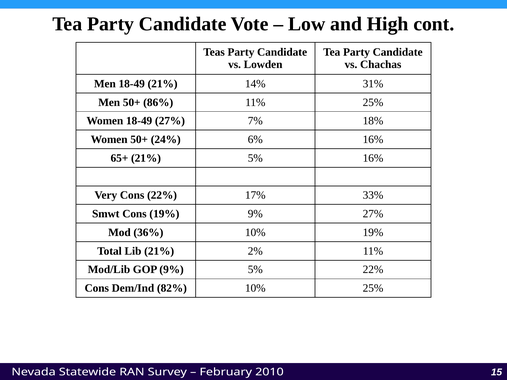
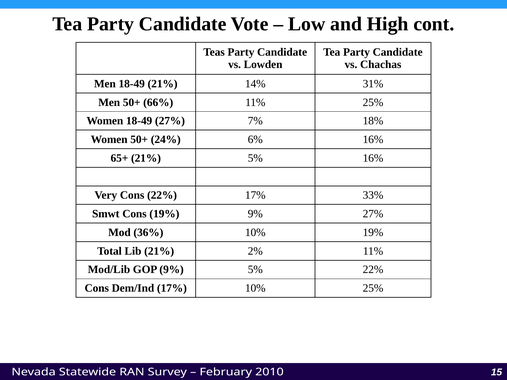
86%: 86% -> 66% (158, 102)
Dem/Ind 82%: 82% -> 17% (172, 288)
